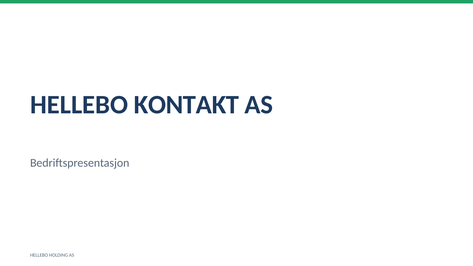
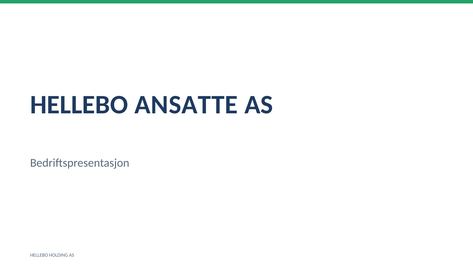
KONTAKT: KONTAKT -> ANSATTE (186, 105)
